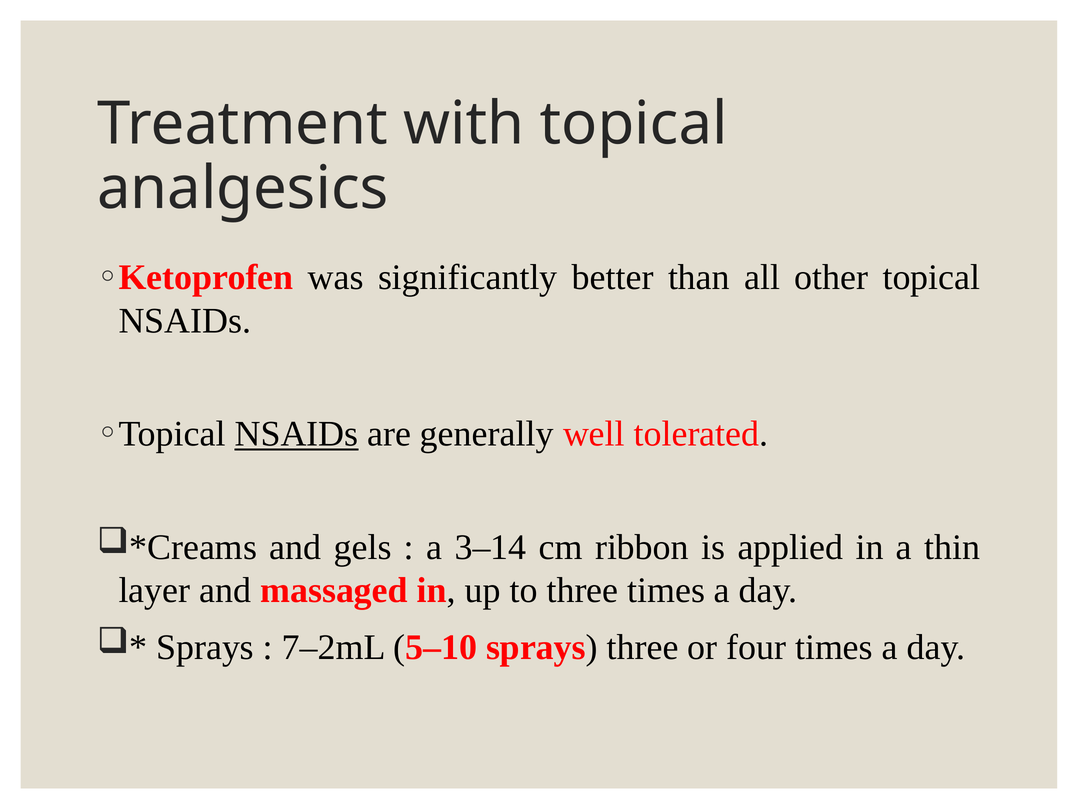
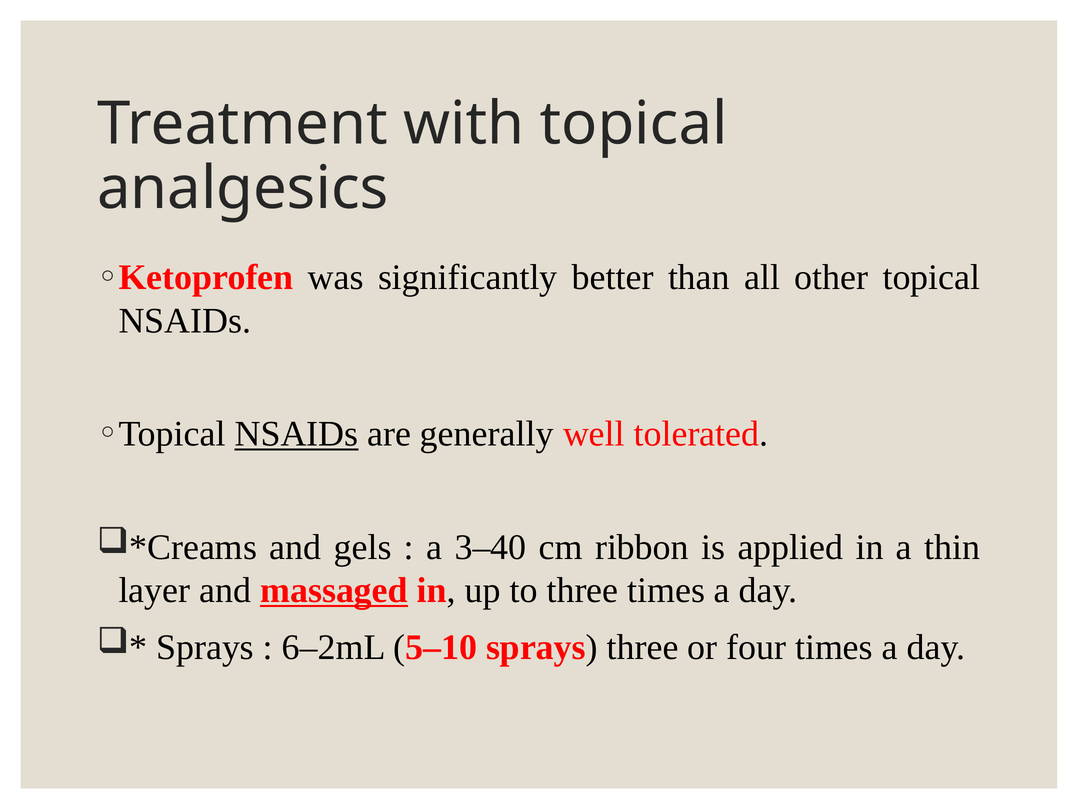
3–14: 3–14 -> 3–40 (490, 547)
massaged underline: none -> present (334, 590)
7–2mL: 7–2mL -> 6–2mL (334, 647)
